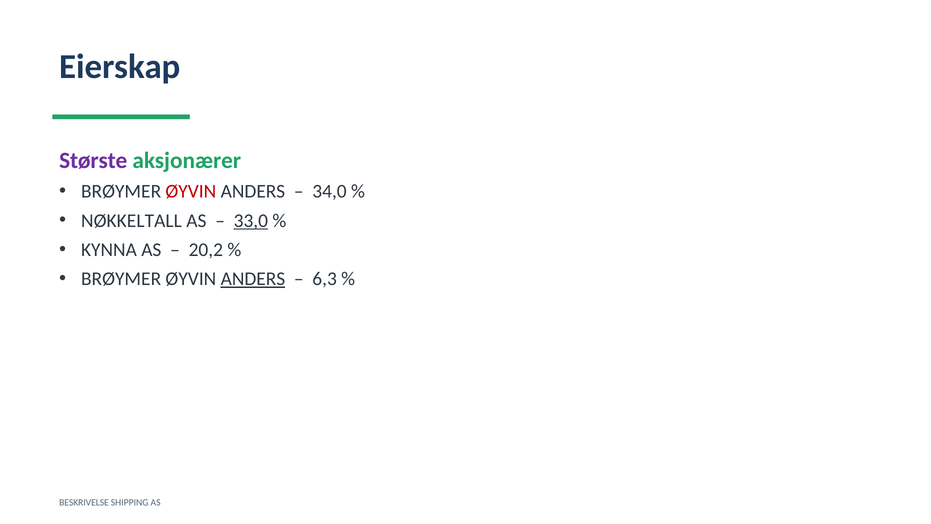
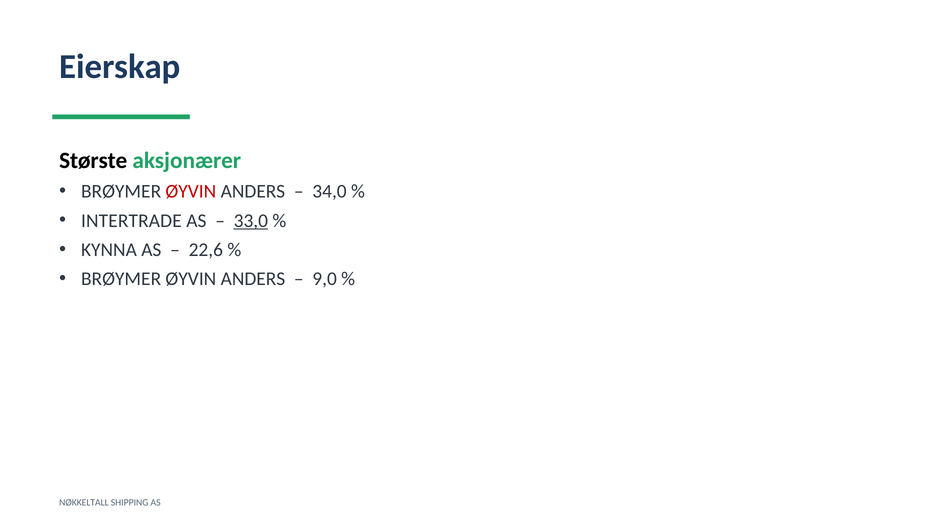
Største colour: purple -> black (93, 160)
NØKKELTALL: NØKKELTALL -> INTERTRADE (131, 221)
20,2: 20,2 -> 22,6 (206, 250)
ANDERS underline: present -> none (253, 279)
6,3: 6,3 -> 9,0 (325, 279)
BESKRIVELSE: BESKRIVELSE -> NØKKELTALL (84, 502)
